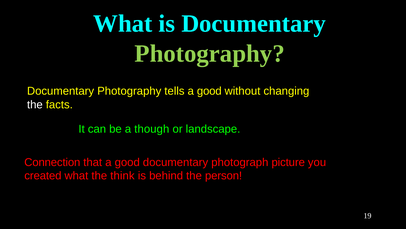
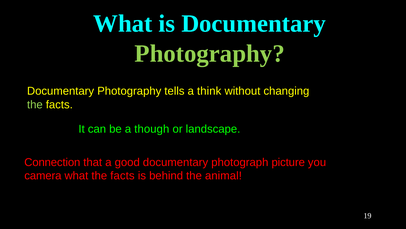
tells a good: good -> think (209, 91)
the colour: white -> light green (35, 104)
created: created -> camera (43, 175)
what the think: think -> facts (122, 175)
person: person -> animal (223, 175)
